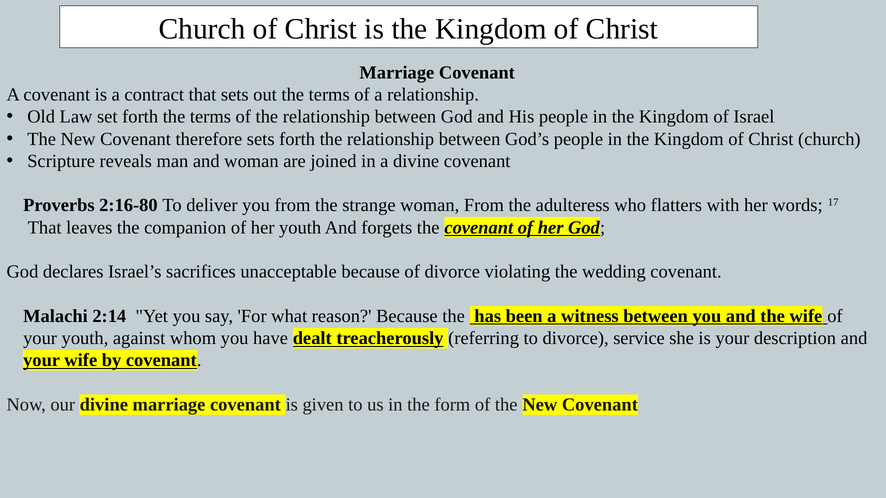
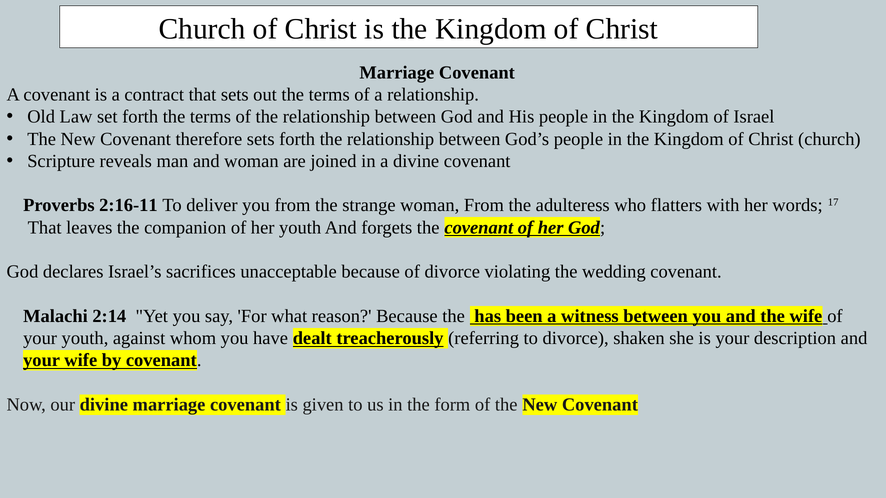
2:16-80: 2:16-80 -> 2:16-11 (128, 206)
service: service -> shaken (639, 339)
